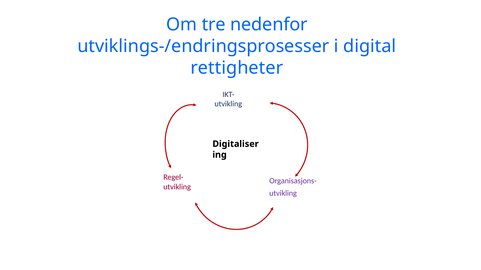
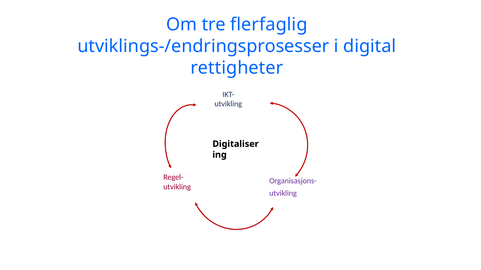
nedenfor: nedenfor -> flerfaglig (269, 25)
